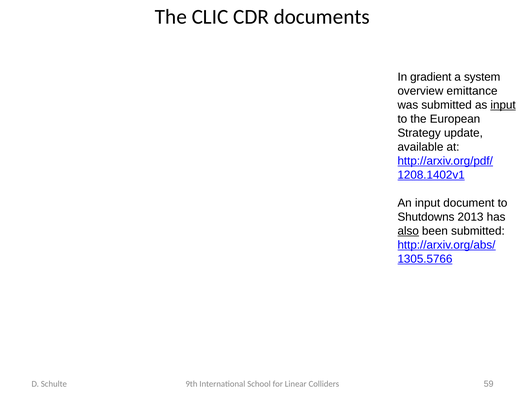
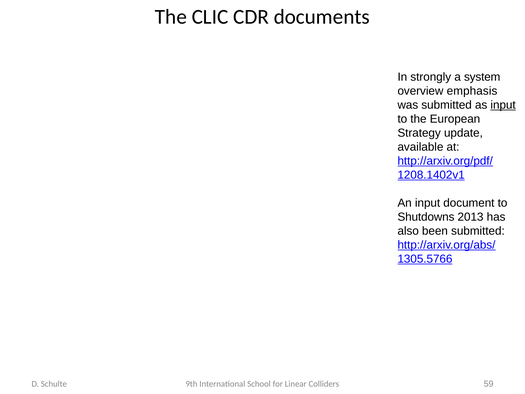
gradient: gradient -> strongly (431, 77)
emittance: emittance -> emphasis (472, 91)
also underline: present -> none (408, 231)
